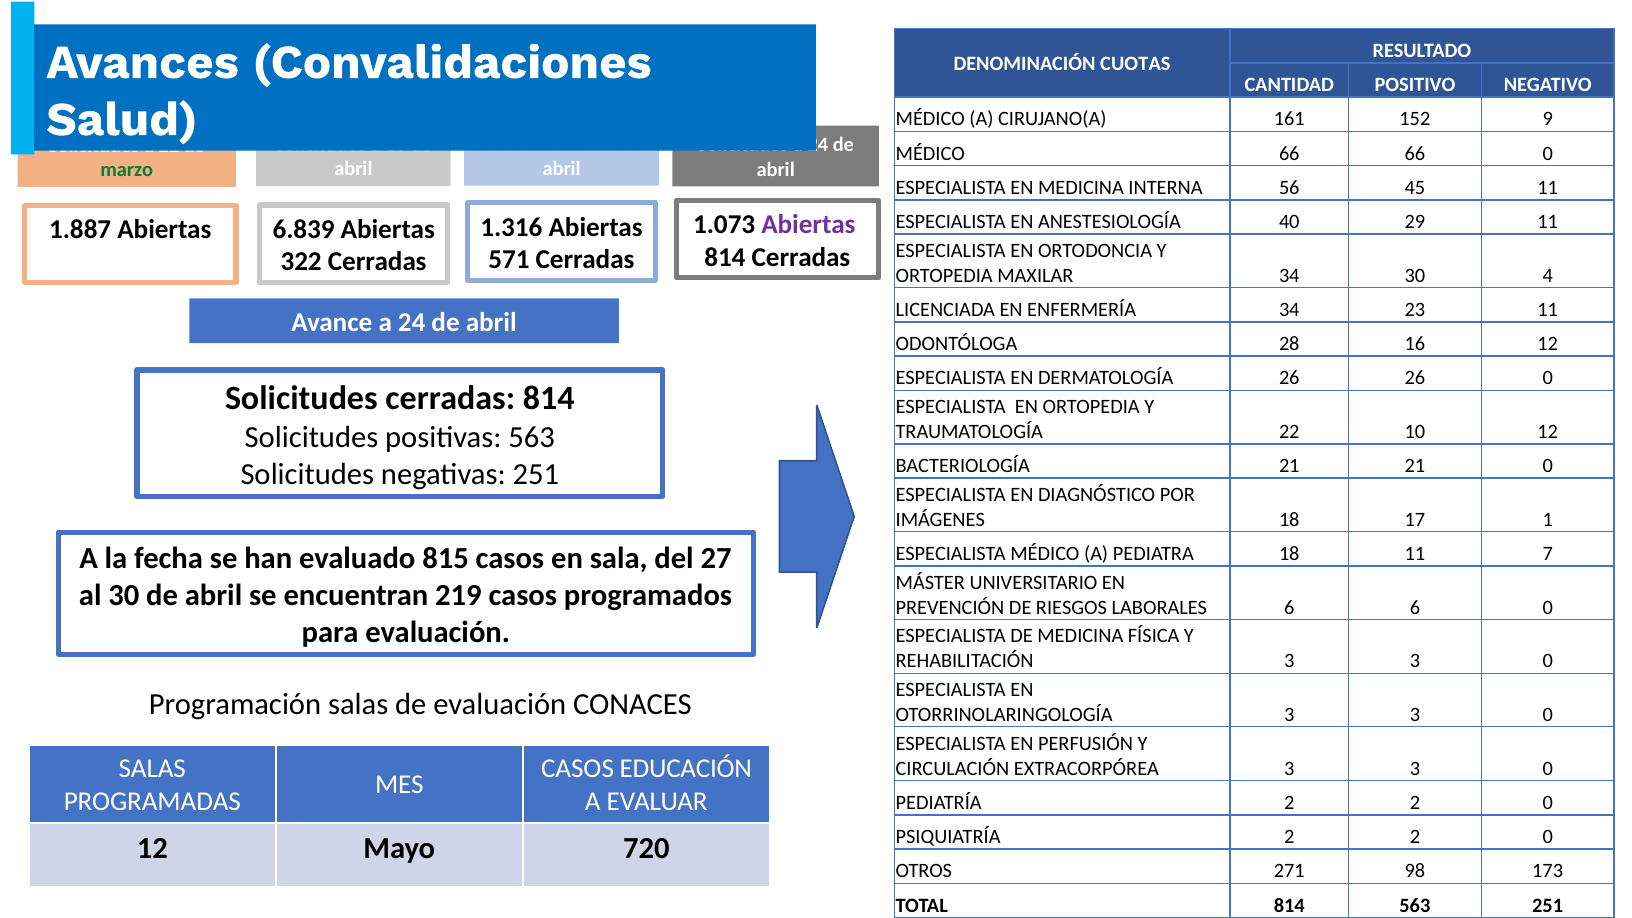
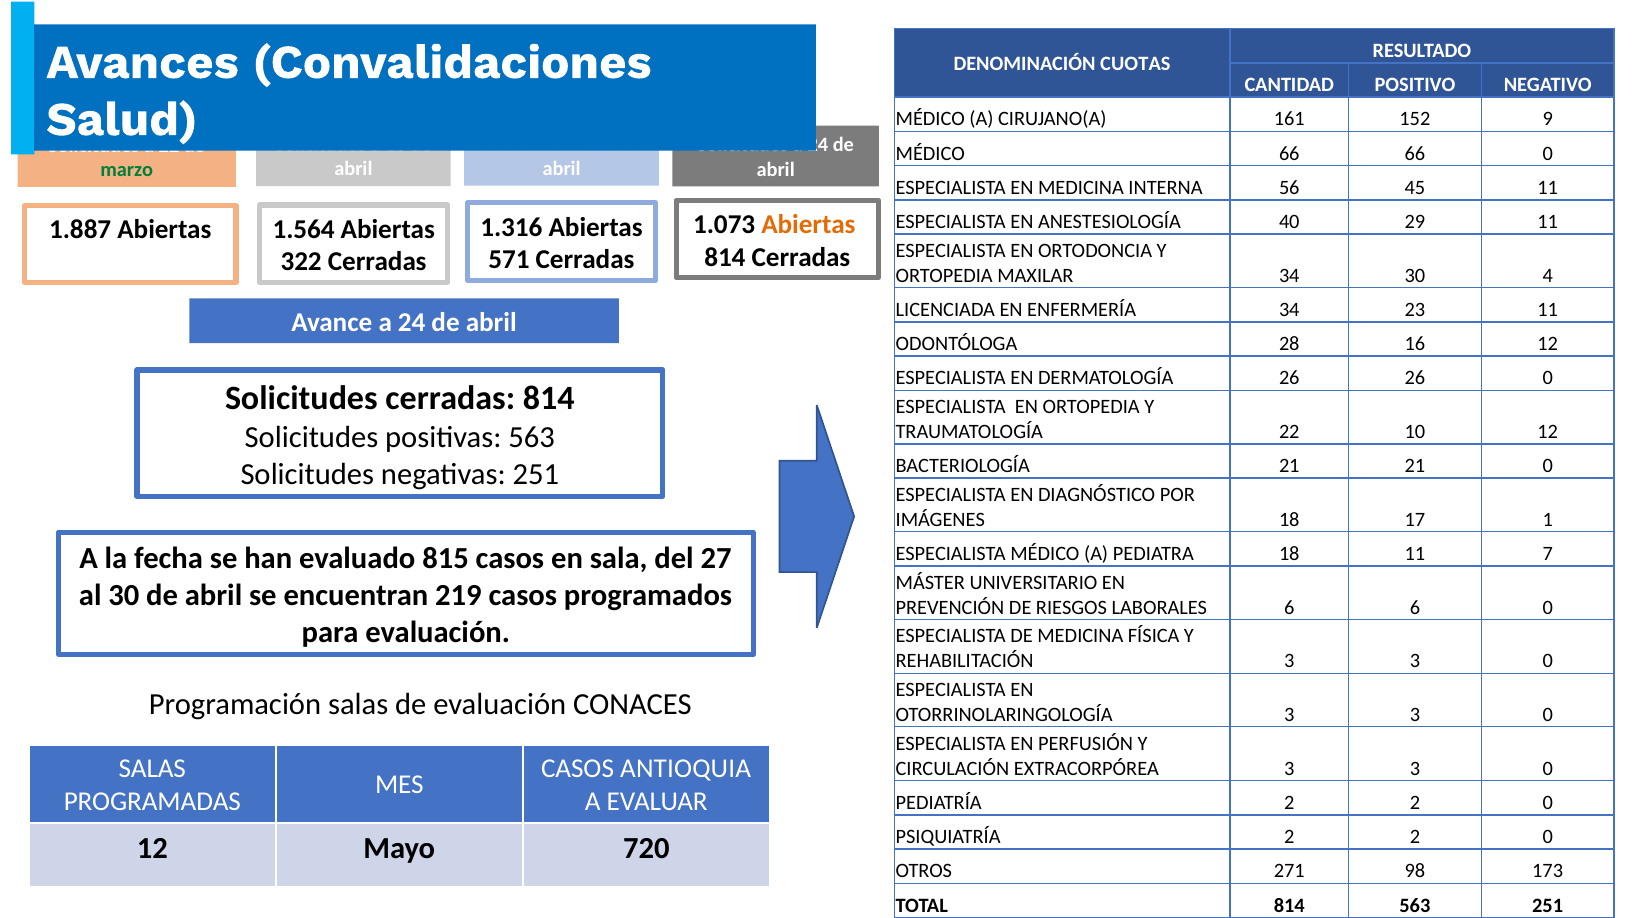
Abiertas colour: purple -> orange (808, 225)
6.839: 6.839 -> 1.564 (304, 229)
EDUCACIÓN: EDUCACIÓN -> ANTIOQUIA (686, 768)
